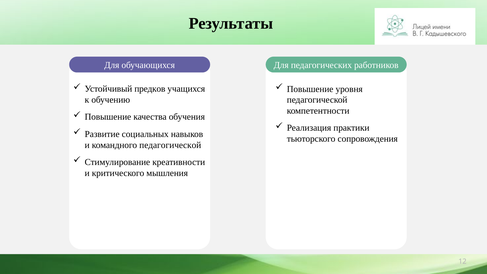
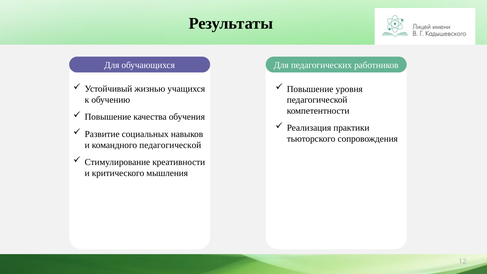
предков: предков -> жизнью (150, 89)
